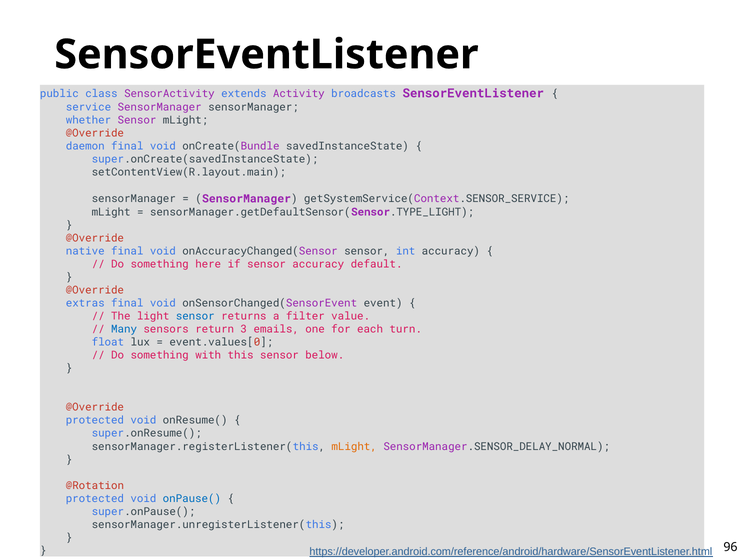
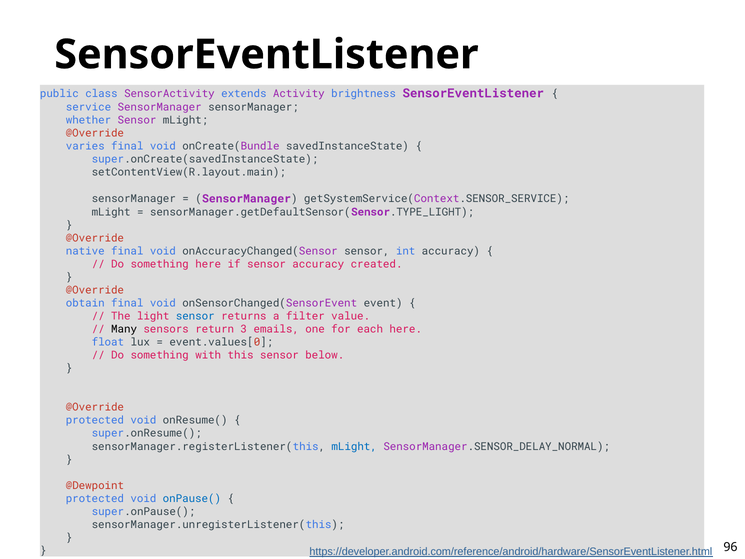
broadcasts: broadcasts -> brightness (364, 94)
daemon: daemon -> varies (85, 146)
default: default -> created (377, 264)
extras: extras -> obtain (85, 303)
Many colour: blue -> black (124, 329)
each turn: turn -> here (406, 329)
mLight colour: orange -> blue (354, 446)
@Rotation: @Rotation -> @Dewpoint (95, 485)
